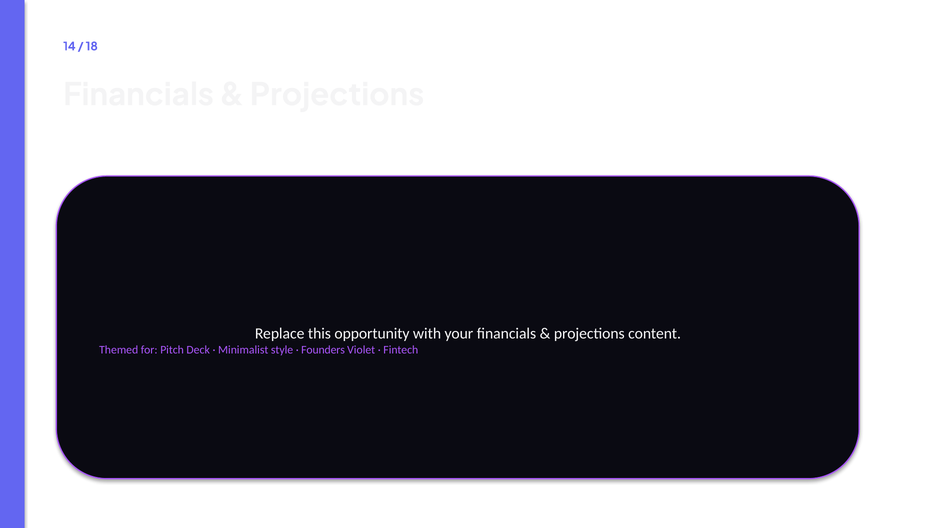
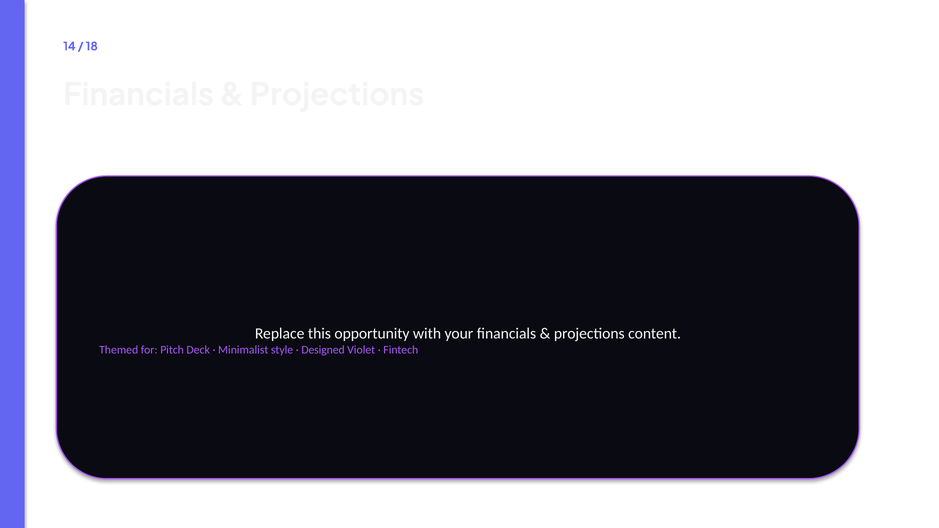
Founders: Founders -> Designed (323, 350)
